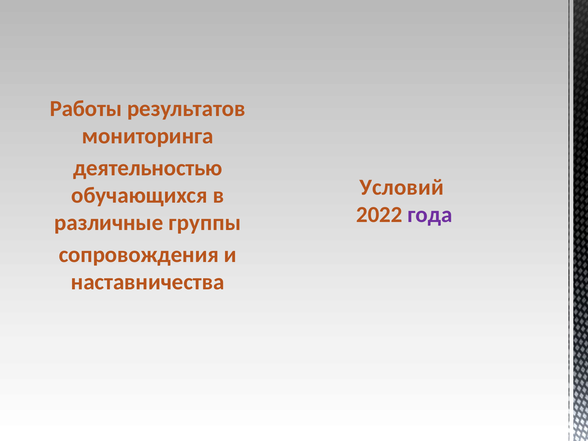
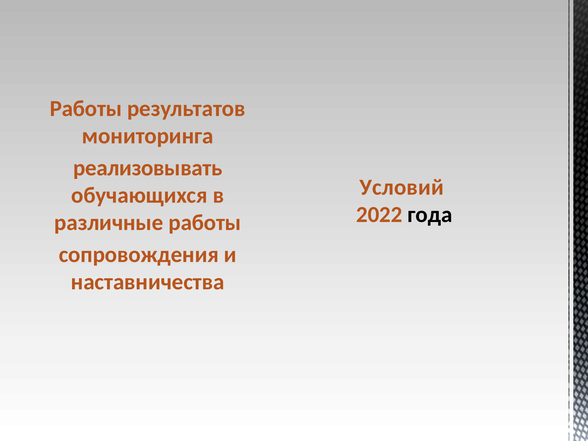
деятельностью: деятельностью -> реализовывать (148, 168)
года colour: purple -> black (430, 215)
различные группы: группы -> работы (205, 223)
